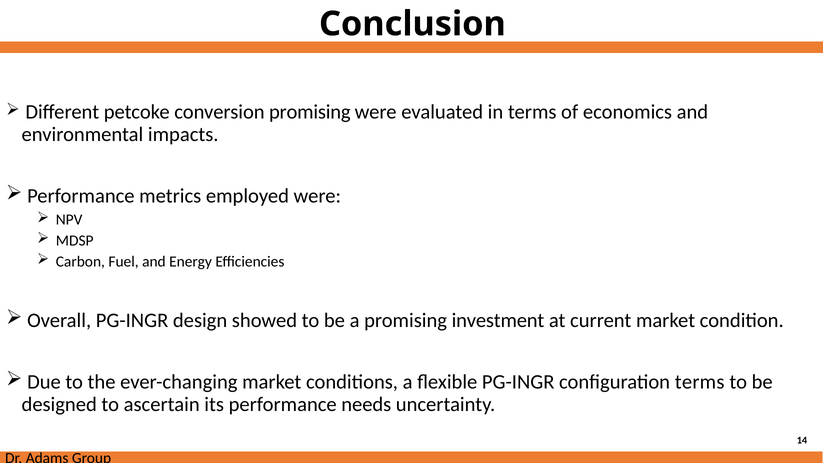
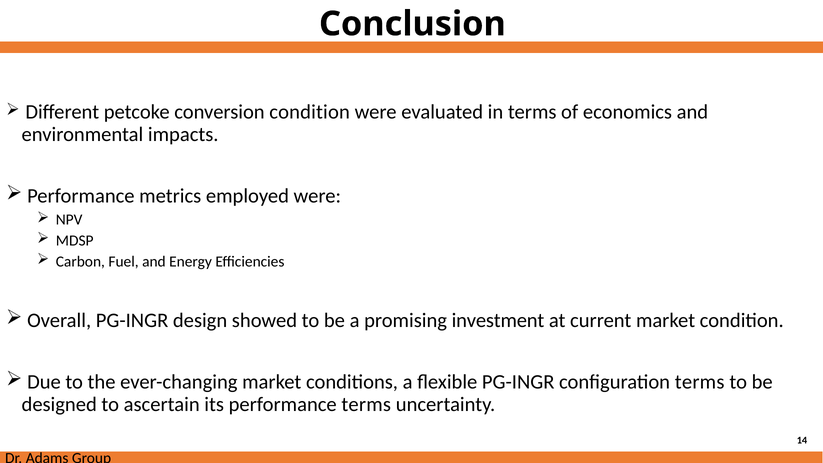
conversion promising: promising -> condition (310, 112)
performance needs: needs -> terms (366, 404)
